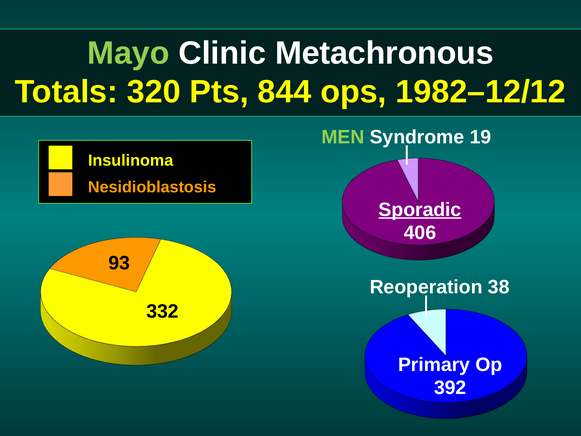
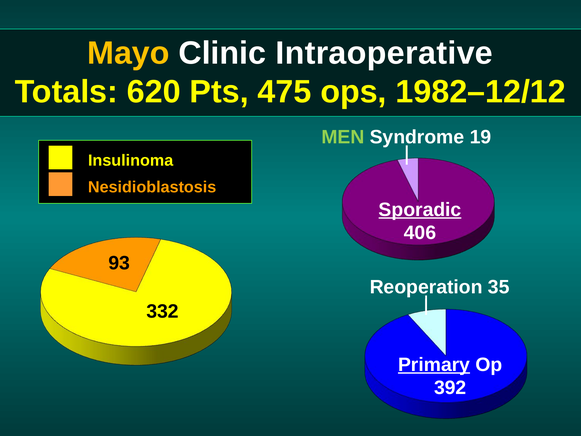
Mayo colour: light green -> yellow (128, 53)
Metachronous: Metachronous -> Intraoperative (384, 53)
320: 320 -> 620 (154, 92)
844: 844 -> 475 (285, 92)
38: 38 -> 35 (499, 287)
Primary underline: none -> present (434, 364)
